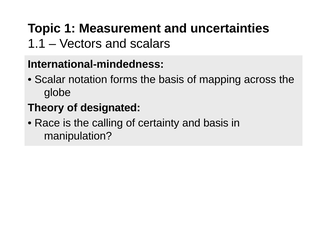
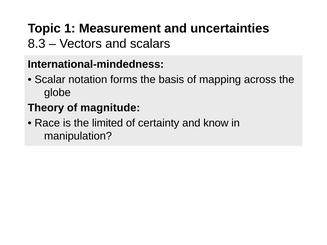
1.1: 1.1 -> 8.3 (37, 44)
designated: designated -> magnitude (110, 108)
calling: calling -> limited (108, 123)
and basis: basis -> know (216, 123)
